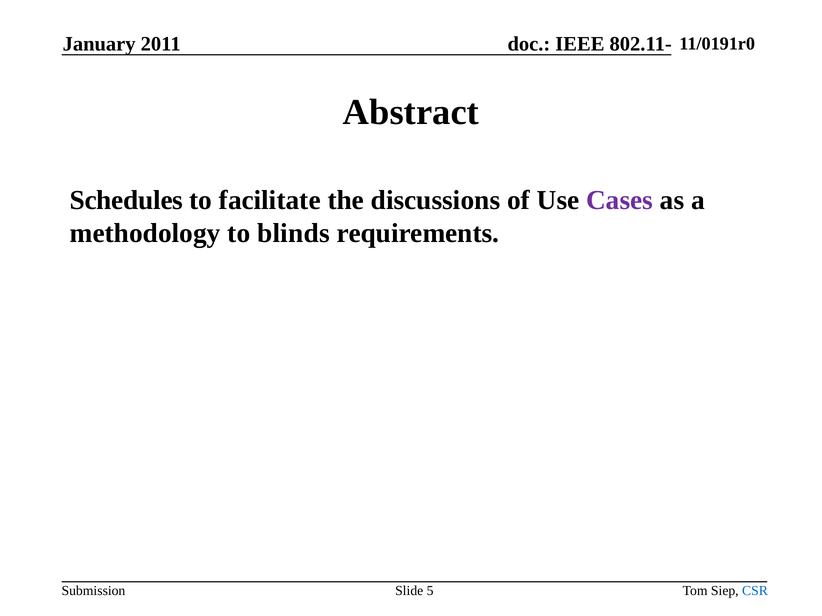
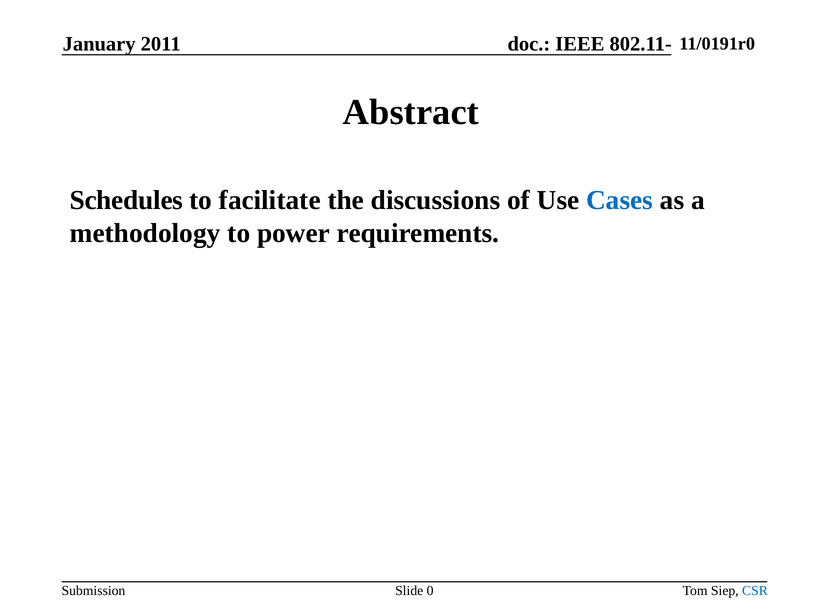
Cases colour: purple -> blue (620, 201)
blinds: blinds -> power (294, 233)
5: 5 -> 0 (430, 591)
